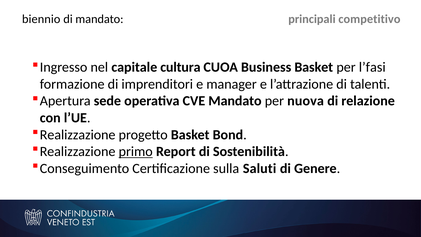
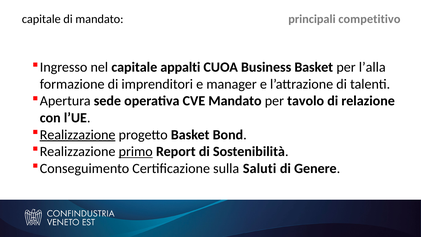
biennio: biennio -> capitale (41, 19)
cultura: cultura -> appalti (180, 67)
l’fasi: l’fasi -> l’alla (372, 67)
nuova: nuova -> tavolo (306, 101)
Realizzazione underline: none -> present (78, 135)
